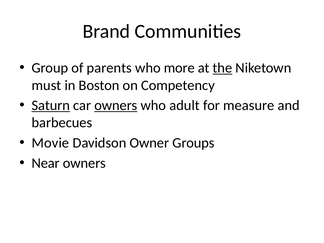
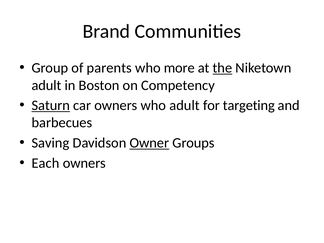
must: must -> adult (46, 85)
owners underline: present -> none (116, 105)
measure: measure -> targeting (249, 105)
Movie: Movie -> Saving (50, 143)
Owner underline: none -> present (149, 143)
Near: Near -> Each (46, 163)
